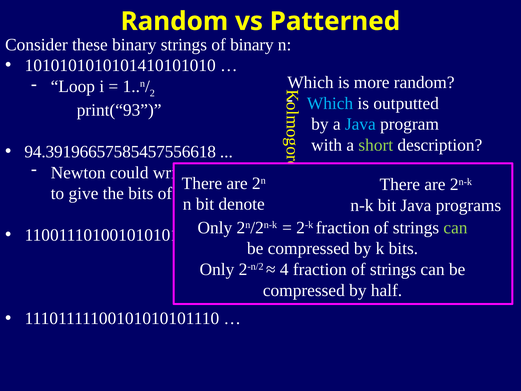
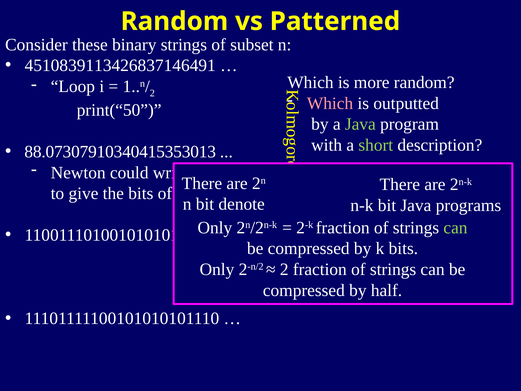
binary: binary -> subset (252, 45)
1010101010101410101010: 1010101010101410101010 -> 4510839113426837146491 (120, 65)
Which colour: light blue -> pink (330, 103)
print(“93: print(“93 -> print(“50 (119, 110)
Java colour: light blue -> light green (360, 124)
94.39196657585457556618: 94.39196657585457556618 -> 88.07307910340415353013 (120, 152)
4: 4 -> 2 (284, 269)
